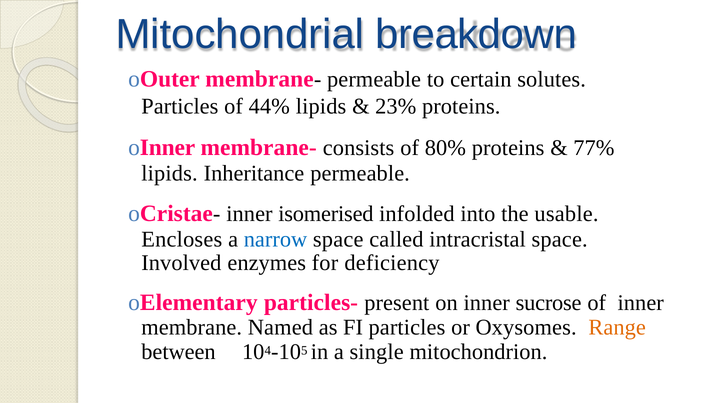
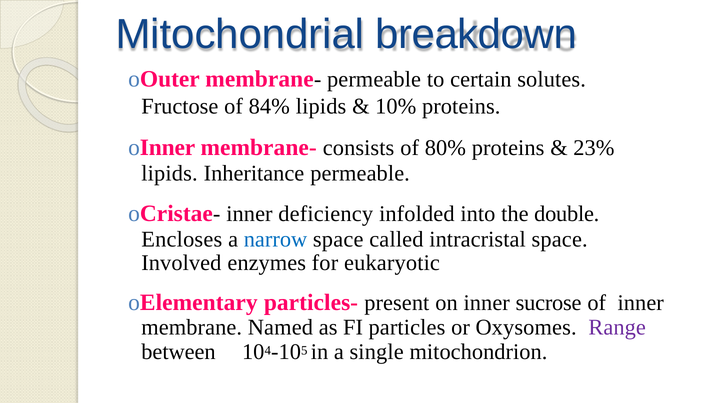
Particles: Particles -> Fructose (180, 106)
44%: 44% -> 84% (269, 106)
23%: 23% -> 10% (396, 106)
77%: 77% -> 23% (594, 148)
isomerised: isomerised -> deficiency (326, 214)
usable: usable -> double (567, 214)
deficiency: deficiency -> eukaryotic (392, 263)
Range colour: orange -> purple (617, 327)
